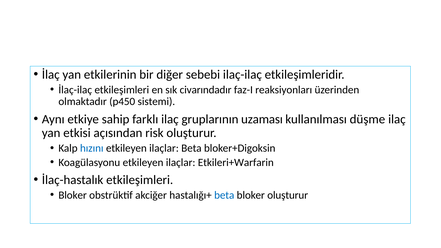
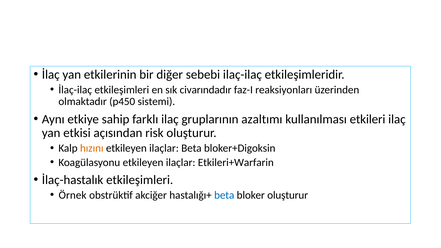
uzaması: uzaması -> azaltımı (262, 119)
düşme: düşme -> etkileri (368, 119)
hızını colour: blue -> orange (92, 148)
Bloker: Bloker -> Örnek (73, 195)
